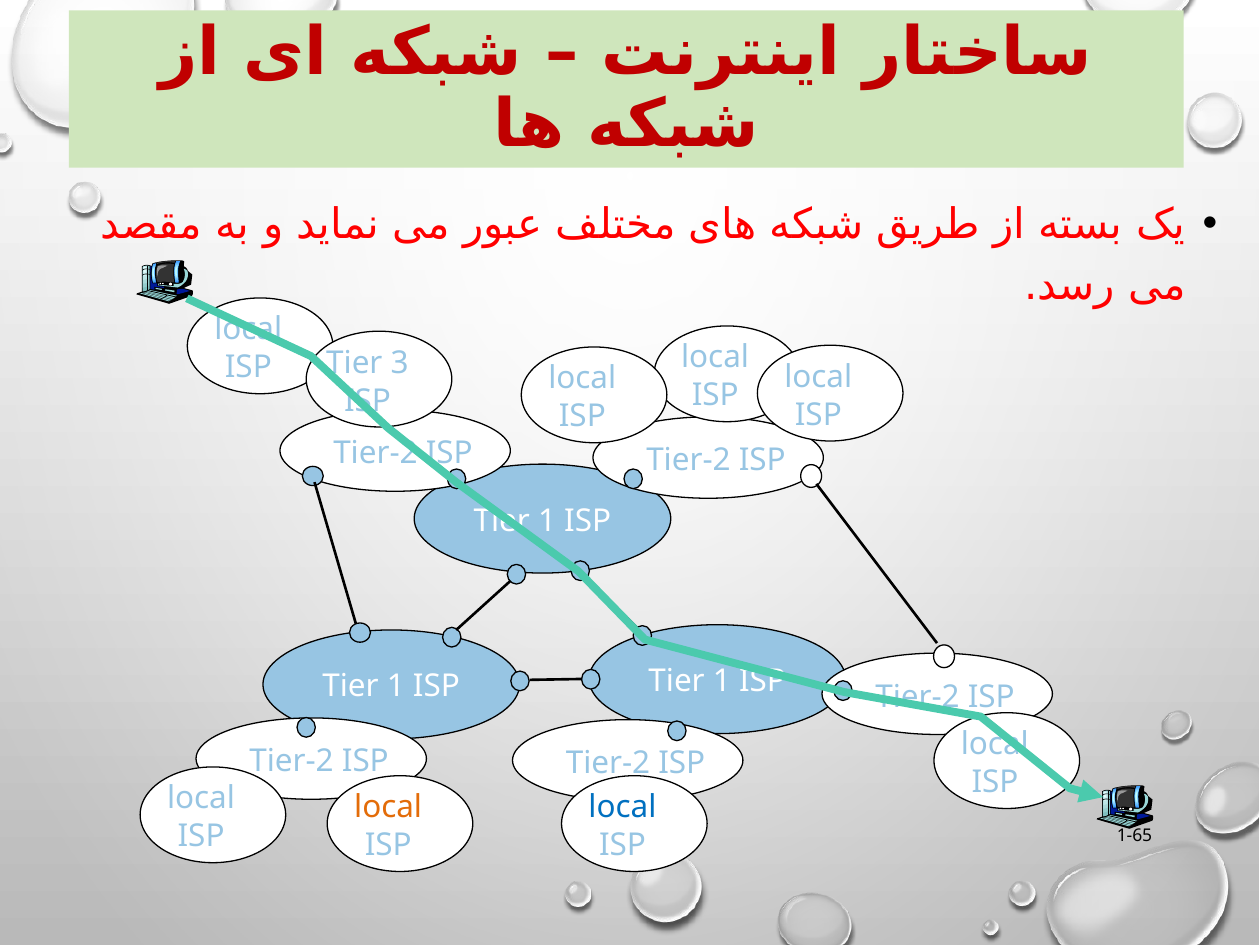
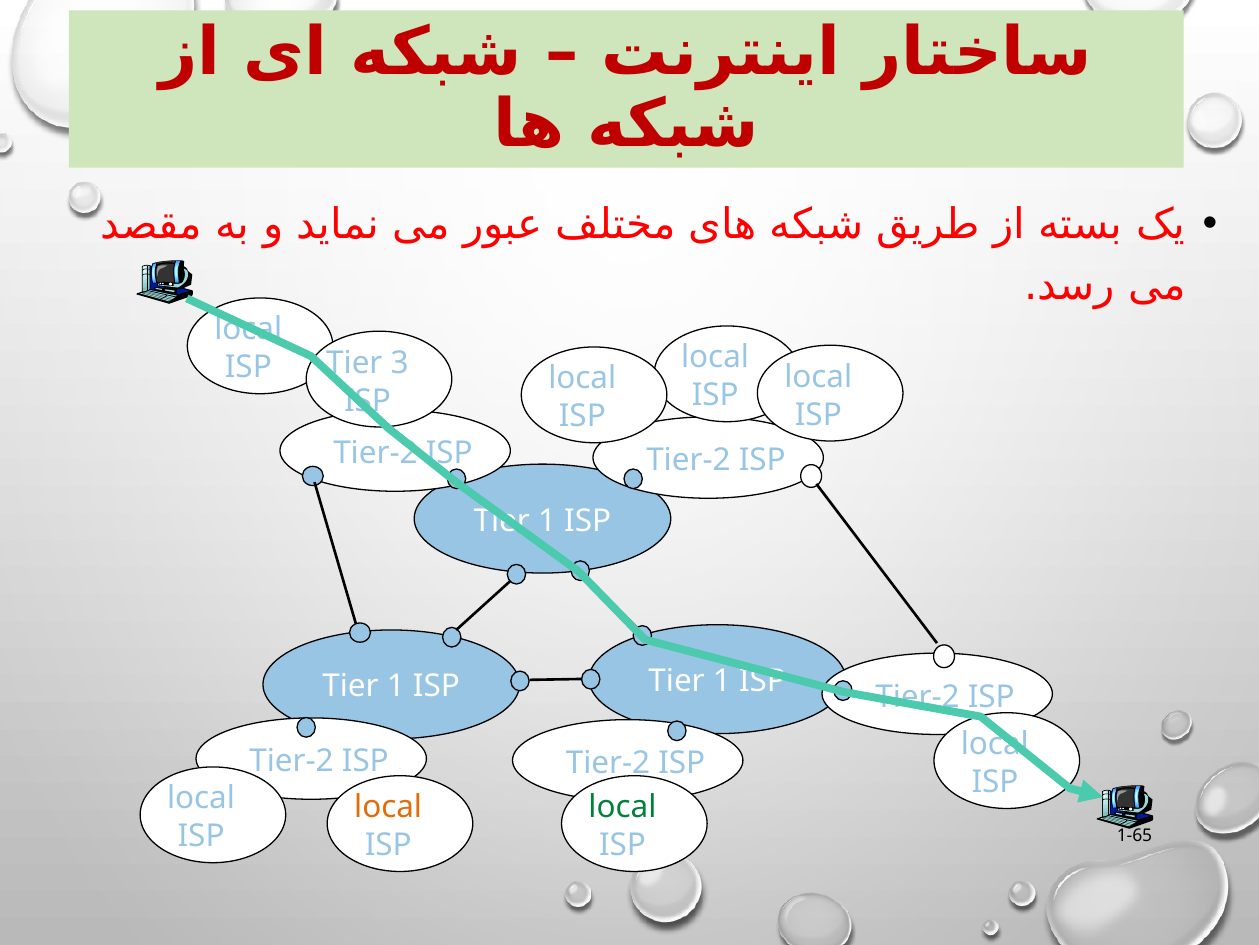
local colour: blue -> green (622, 807)
